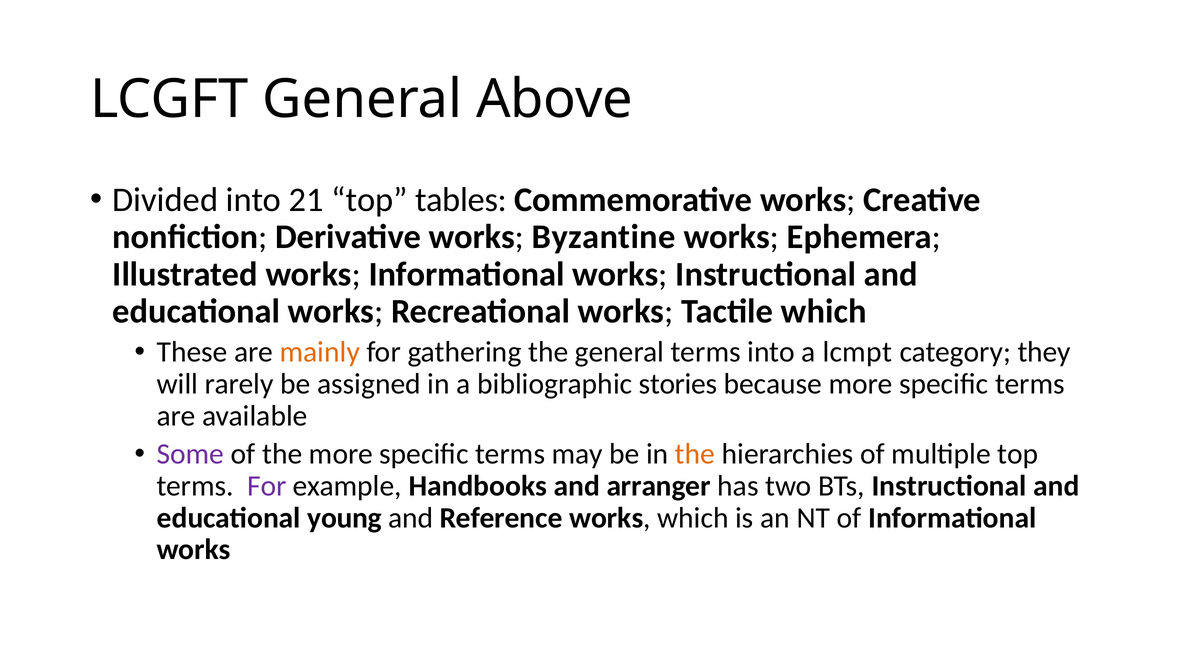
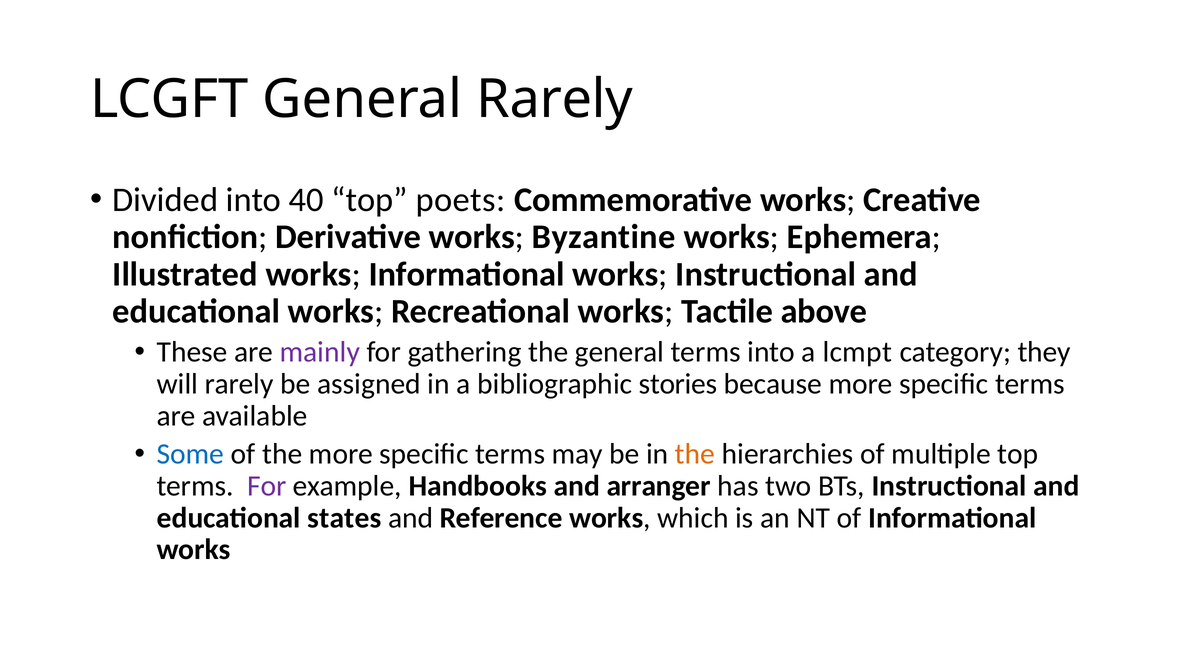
General Above: Above -> Rarely (555, 99)
21: 21 -> 40 (306, 200)
tables: tables -> poets (461, 200)
Tactile which: which -> above (824, 312)
mainly colour: orange -> purple (320, 352)
Some colour: purple -> blue (190, 454)
young: young -> states (344, 518)
